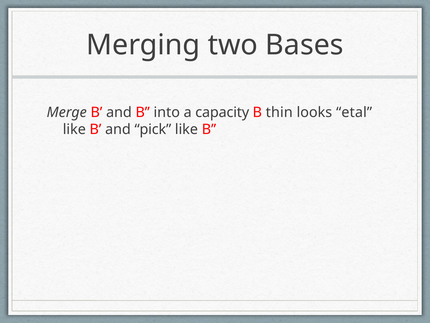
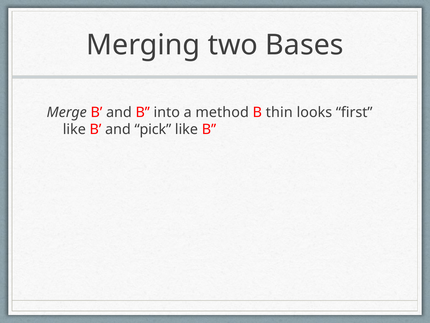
capacity: capacity -> method (222, 112)
etal: etal -> first (354, 112)
